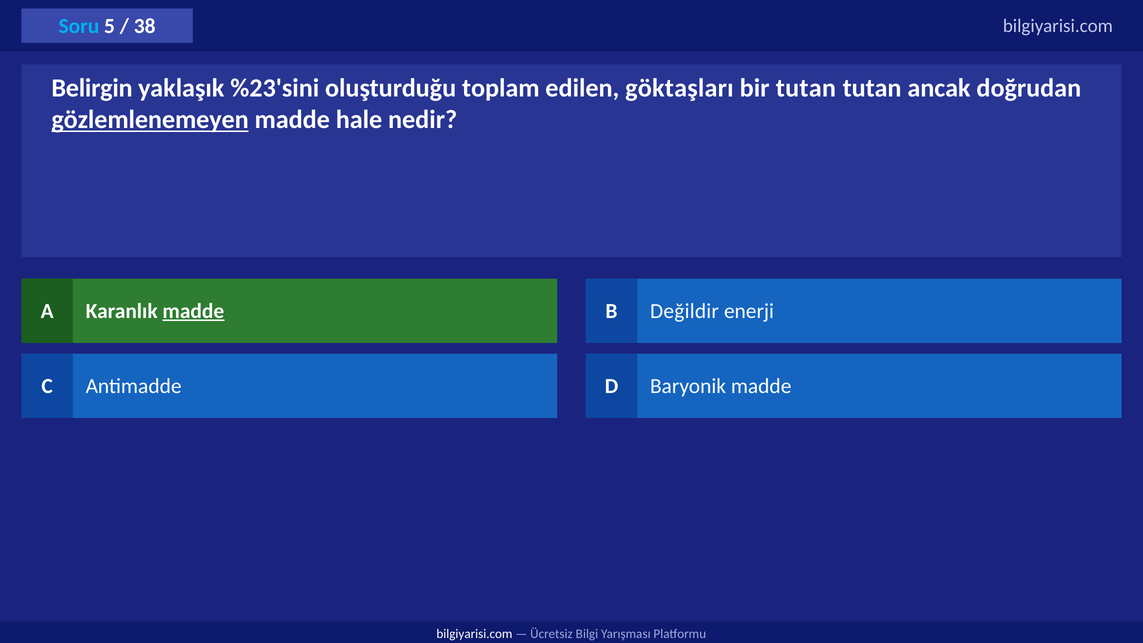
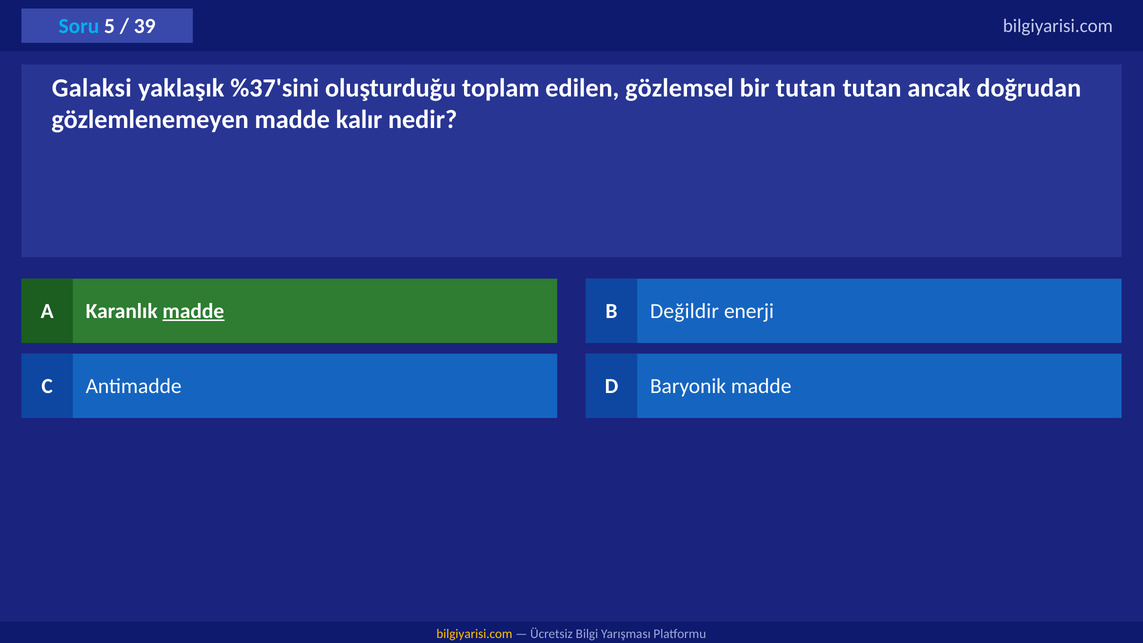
38: 38 -> 39 (145, 26)
Belirgin: Belirgin -> Galaksi (92, 88)
%23'sini: %23'sini -> %37'sini (275, 88)
göktaşları: göktaşları -> gözlemsel (679, 88)
gözlemlenemeyen underline: present -> none (150, 120)
hale: hale -> kalır (359, 120)
bilgiyarisi.com colour: white -> yellow (474, 634)
